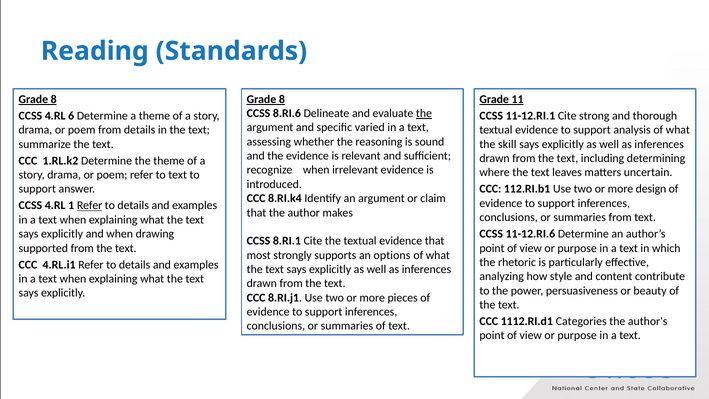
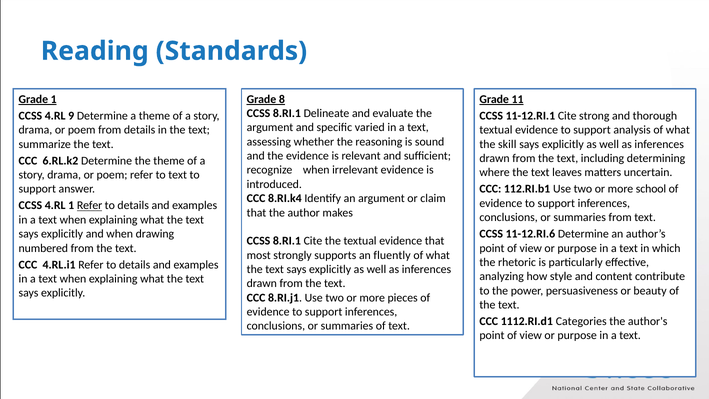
8: 8 -> 1 (54, 99)
8.RI.6: 8.RI.6 -> 8.RI.1 (287, 113)
the underline: present -> none (424, 113)
6: 6 -> 9 (71, 116)
1.RL.k2: 1.RL.k2 -> 6.RL.k2 (60, 161)
design: design -> school (651, 189)
supported: supported -> numbered (43, 248)
options: options -> fluently (392, 255)
